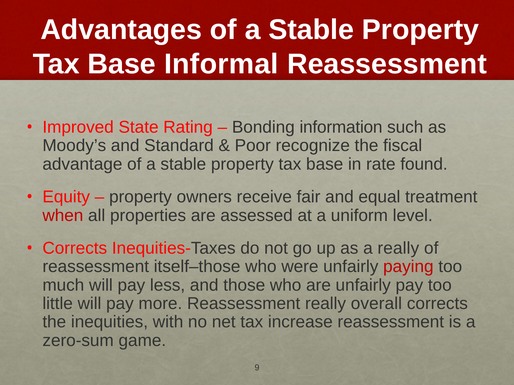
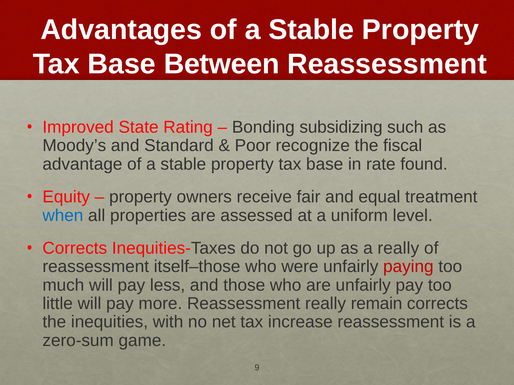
Informal: Informal -> Between (222, 64)
information: information -> subsidizing (341, 127)
when colour: red -> blue (63, 216)
overall: overall -> remain (377, 304)
